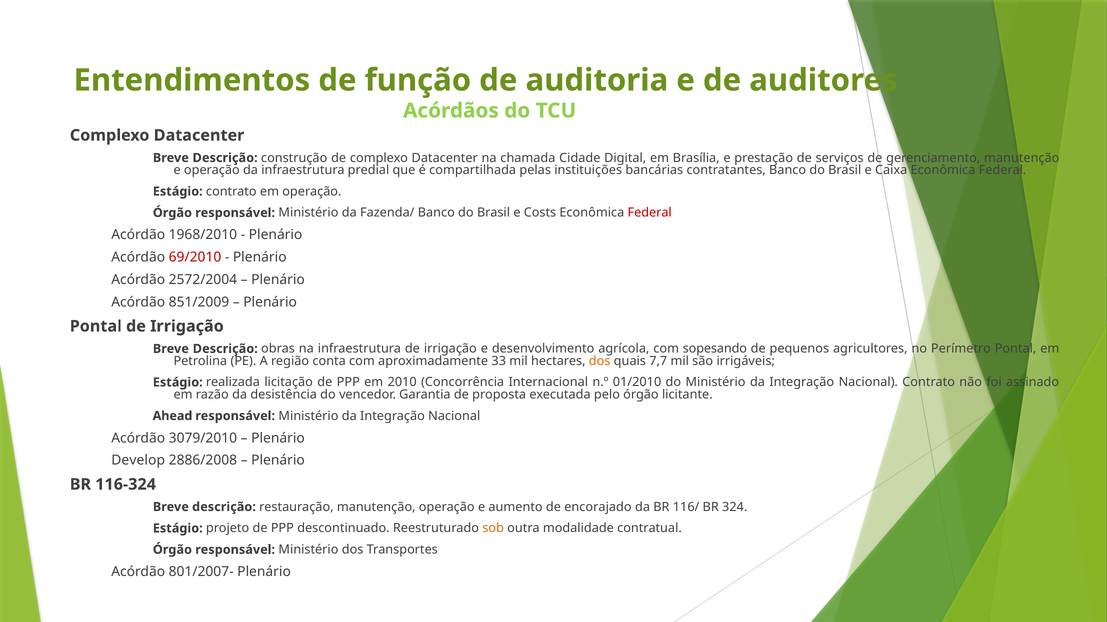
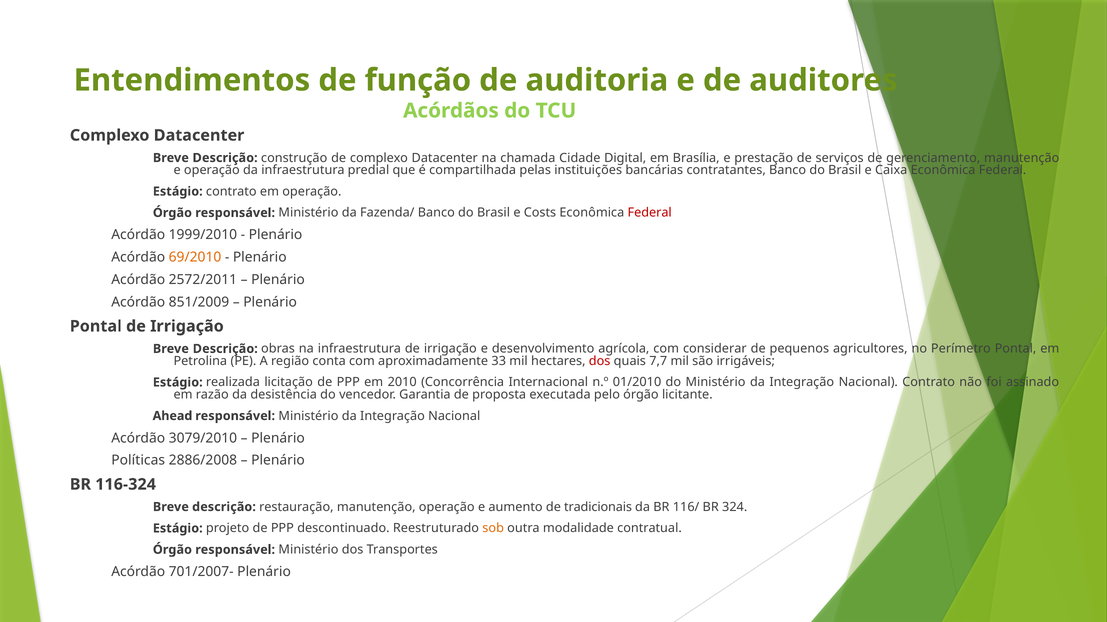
1968/2010: 1968/2010 -> 1999/2010 (203, 235)
69/2010 colour: red -> orange (195, 258)
2572/2004: 2572/2004 -> 2572/2011 (203, 280)
sopesando: sopesando -> considerar (715, 349)
dos colour: orange -> red (600, 361)
Develop: Develop -> Políticas (138, 461)
encorajado: encorajado -> tradicionais (598, 507)
801/2007-: 801/2007- -> 701/2007- (201, 572)
